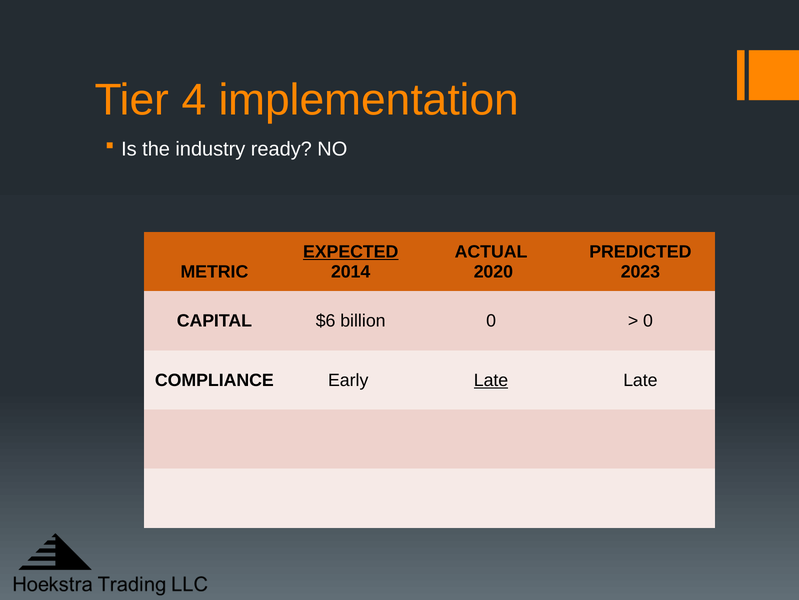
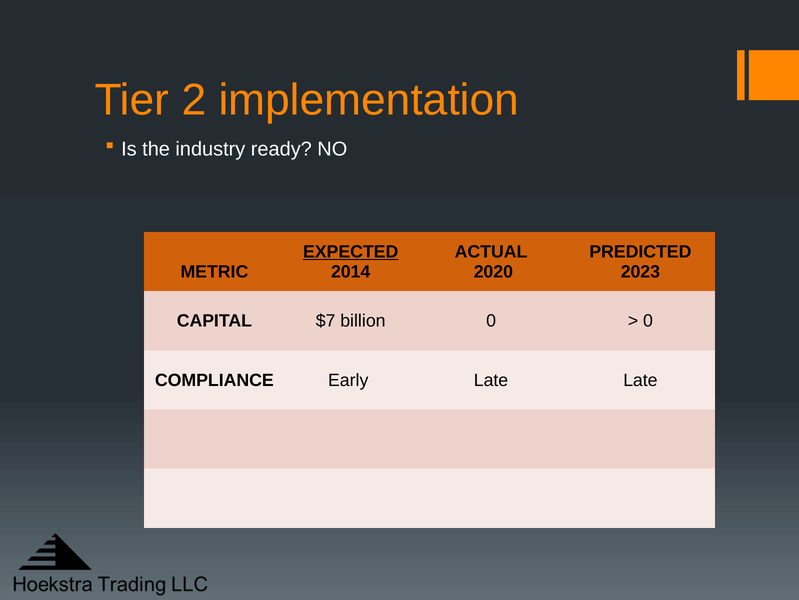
4: 4 -> 2 (194, 100)
$6: $6 -> $7 (326, 321)
Late underline: present -> none (491, 380)
